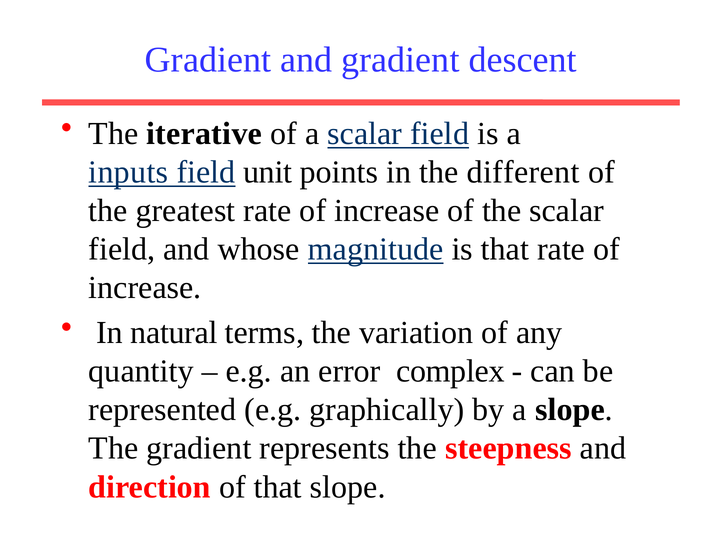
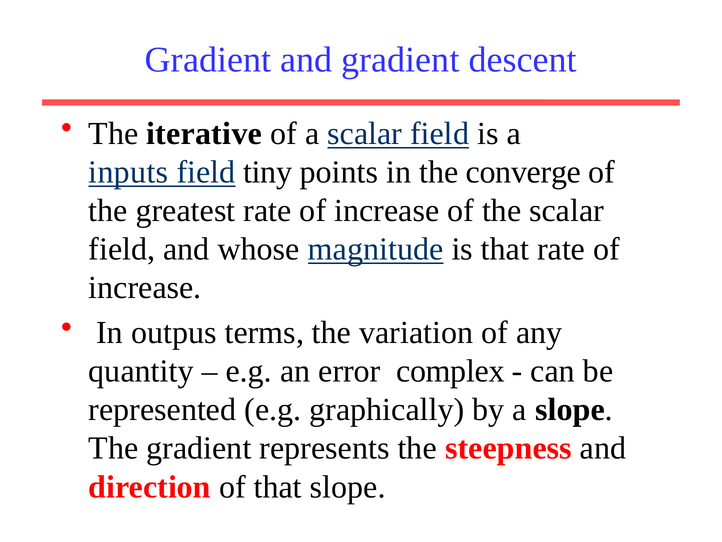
unit: unit -> tiny (268, 172)
different: different -> converge (524, 172)
natural: natural -> outpus (174, 332)
